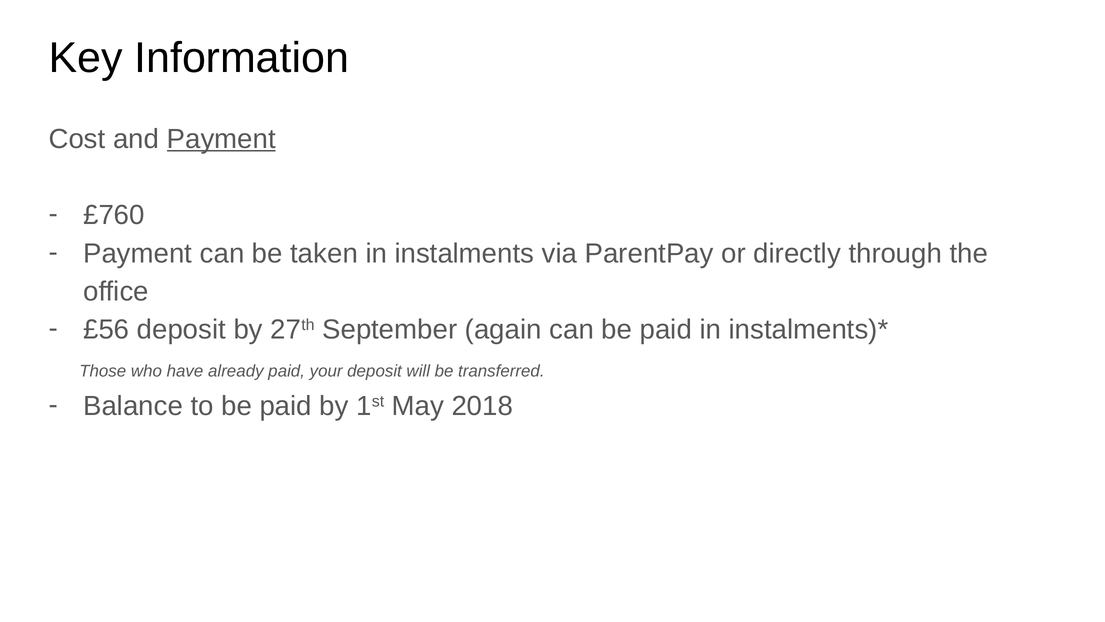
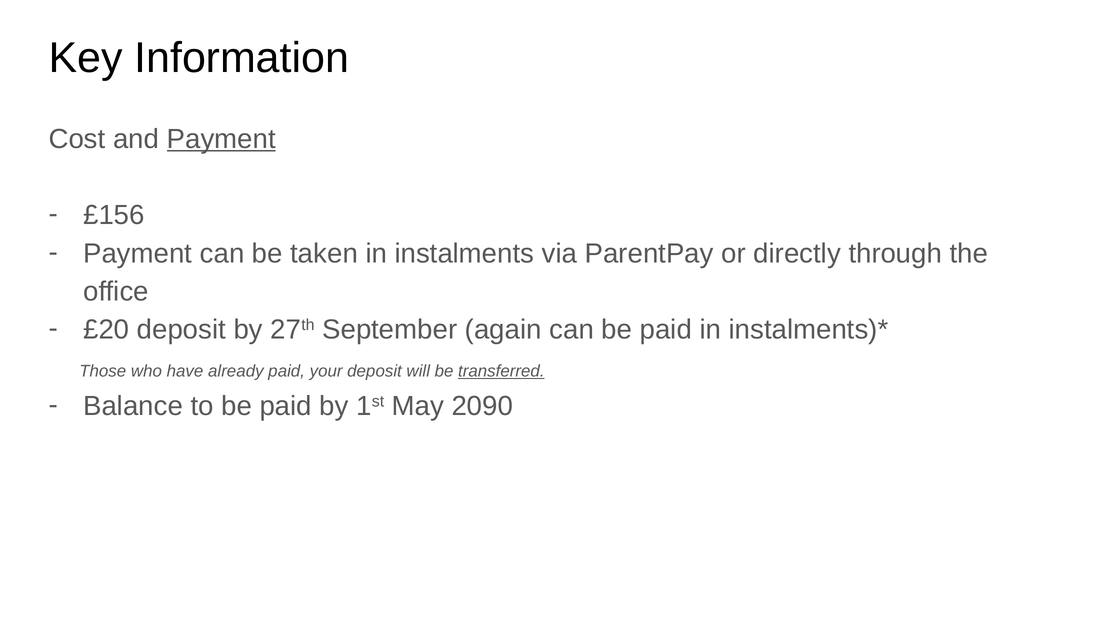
£760: £760 -> £156 (114, 215)
£56: £56 -> £20 (106, 329)
transferred underline: none -> present (501, 371)
2018: 2018 -> 2090 (482, 406)
